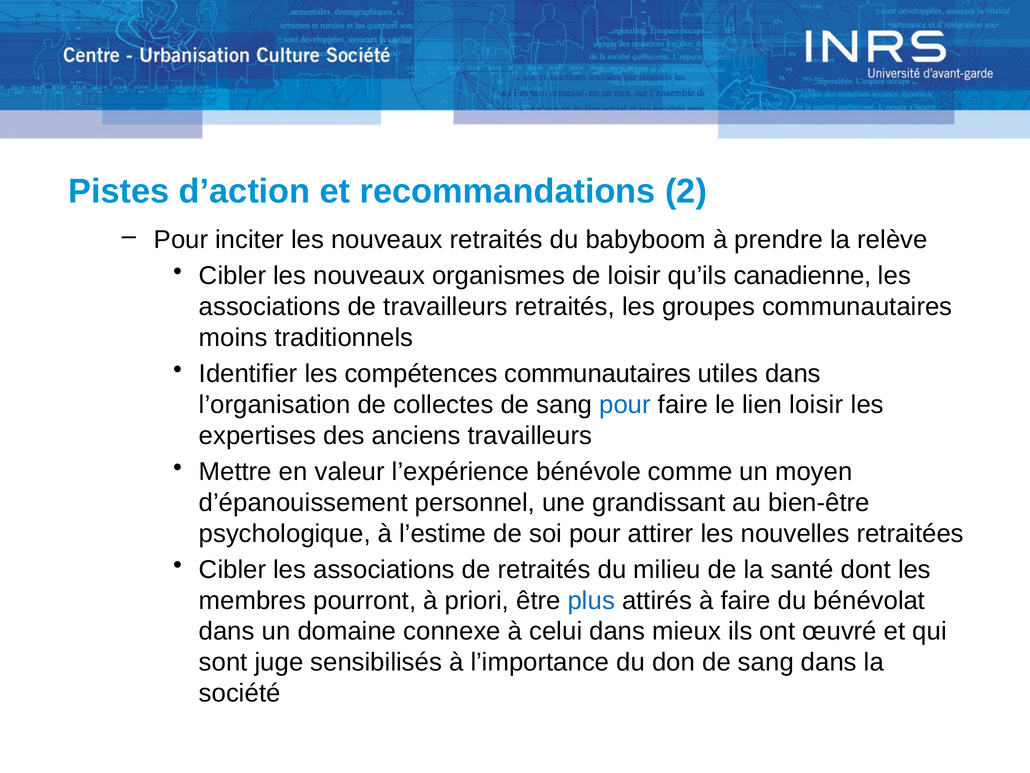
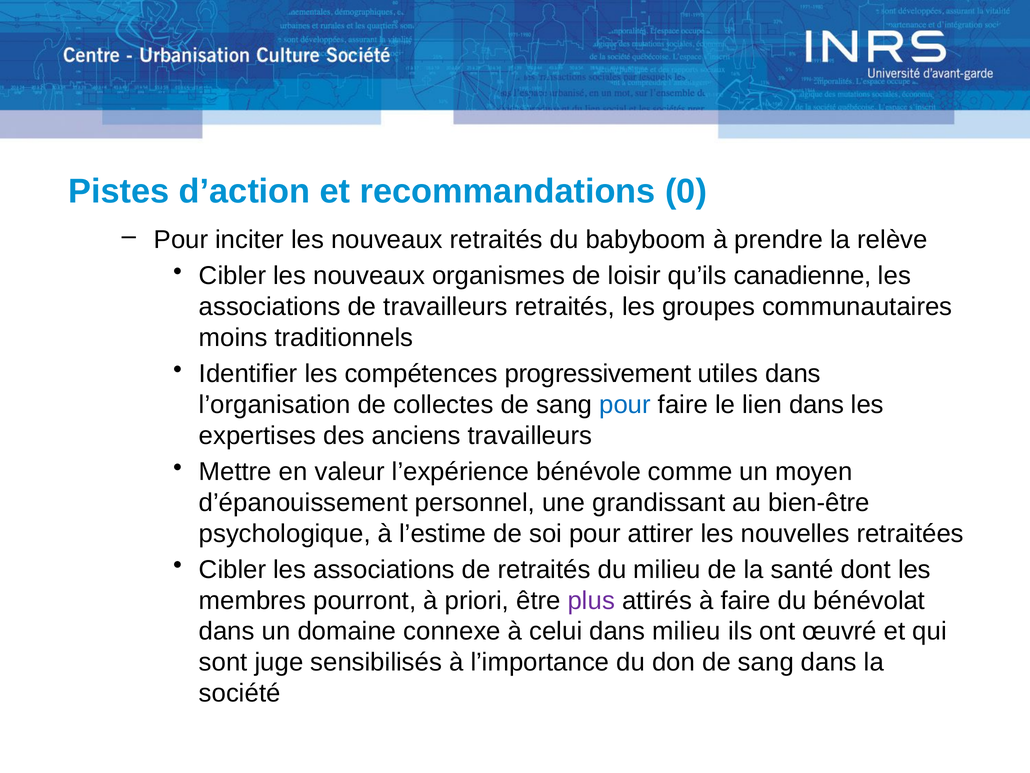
2: 2 -> 0 (686, 191)
compétences communautaires: communautaires -> progressivement (598, 374)
lien loisir: loisir -> dans (817, 404)
plus colour: blue -> purple (591, 600)
dans mieux: mieux -> milieu (687, 631)
